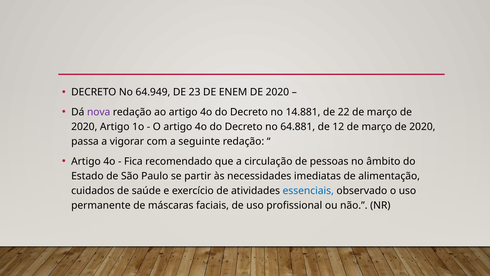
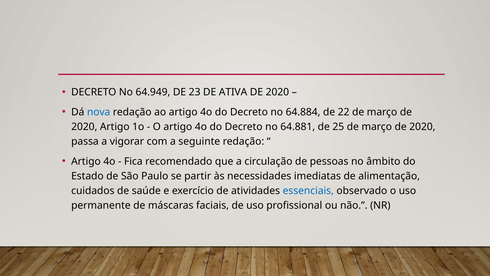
ENEM: ENEM -> ATIVA (233, 92)
nova colour: purple -> blue (99, 112)
14.881: 14.881 -> 64.884 (303, 112)
12: 12 -> 25 (338, 127)
